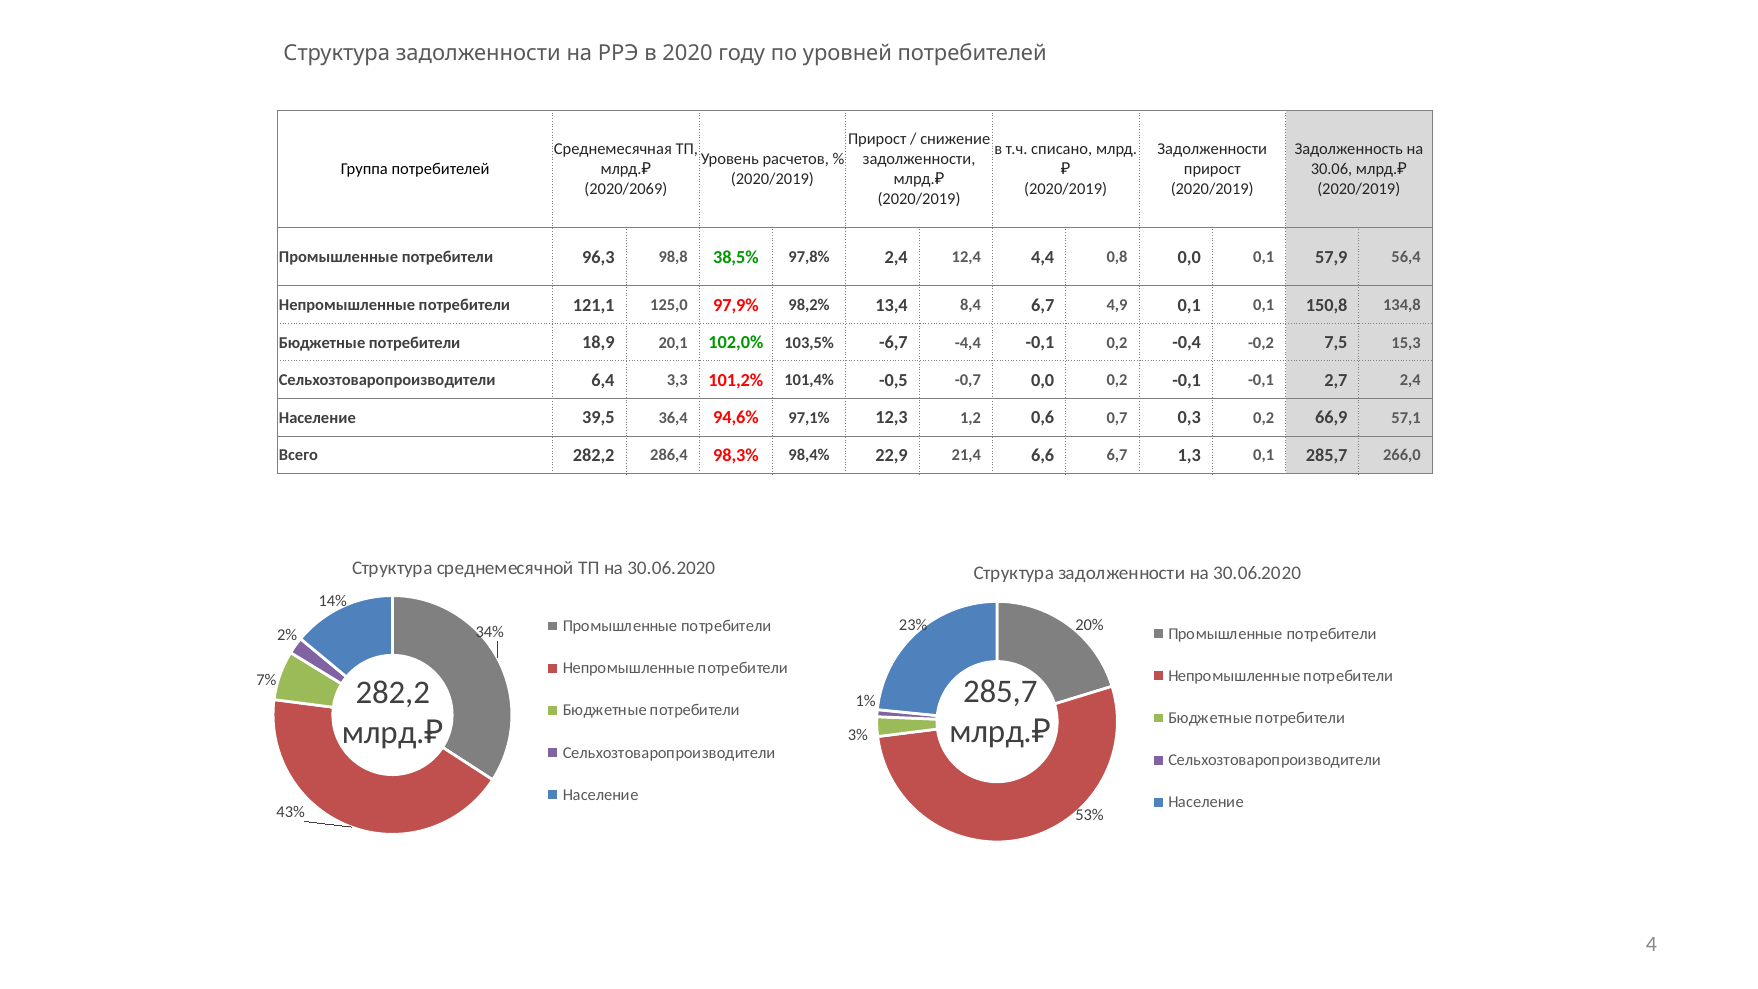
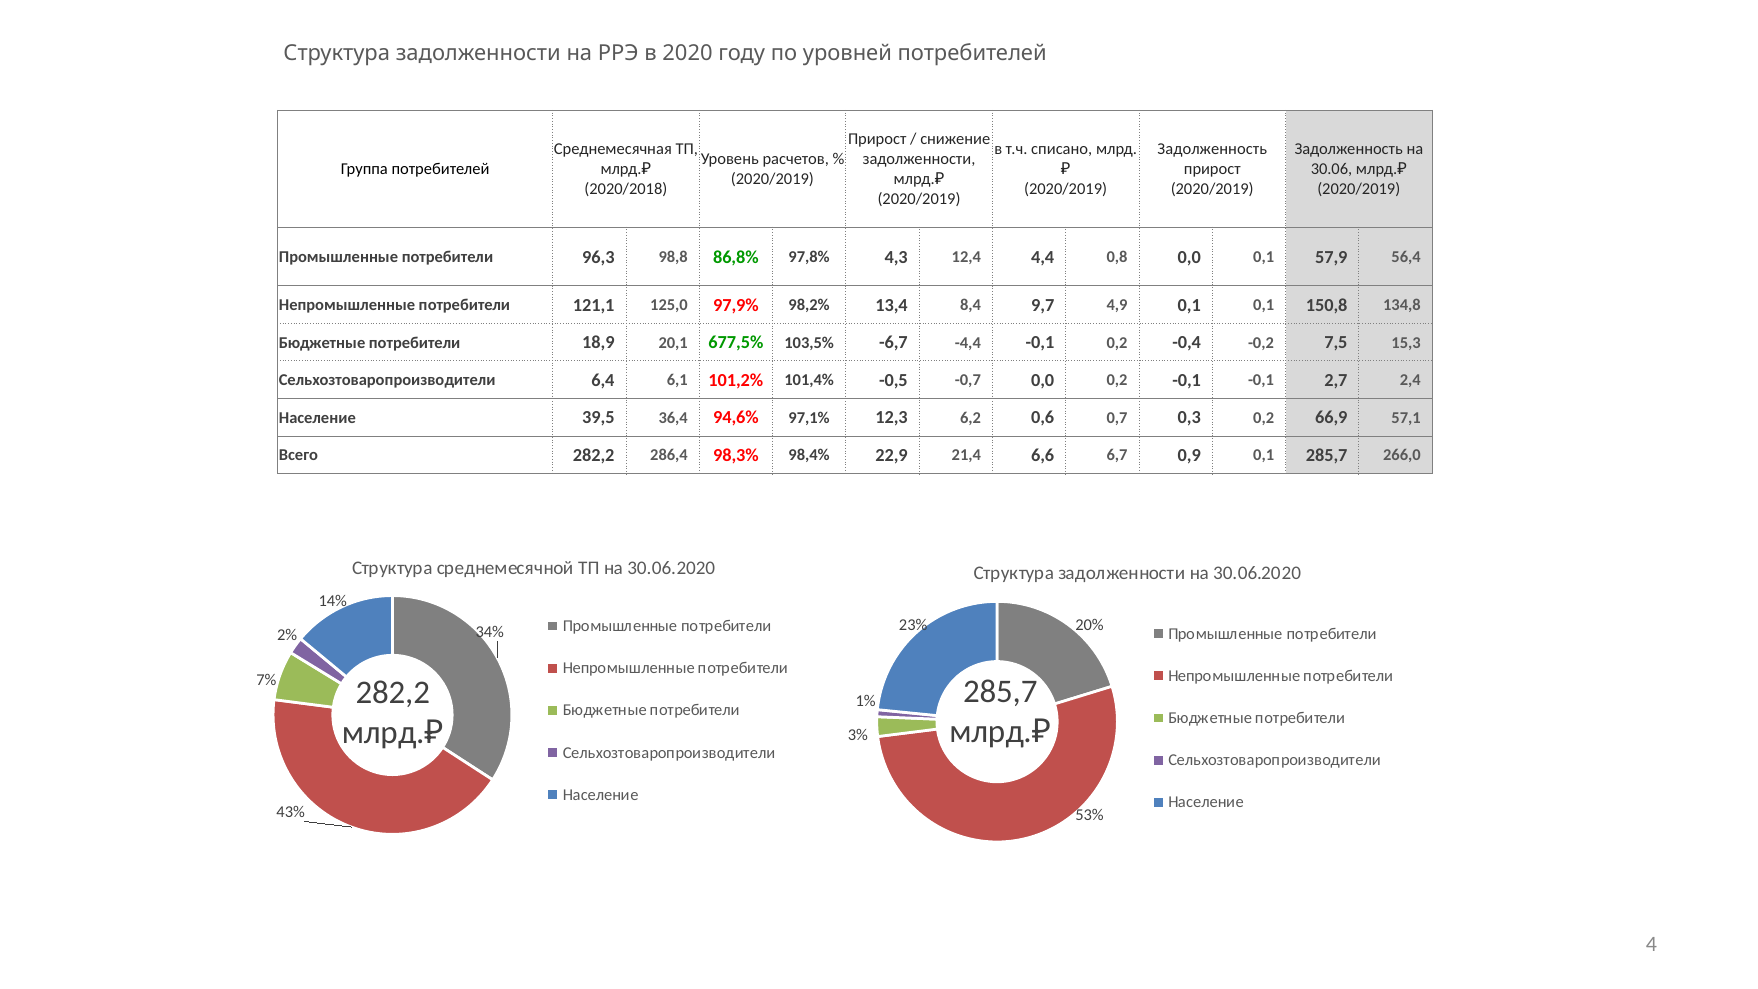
Задолженности: Задолженности -> Задолженность (1212, 149)
2020/2069: 2020/2069 -> 2020/2018 (626, 189)
38,5%: 38,5% -> 86,8% (736, 257)
97,8% 2,4: 2,4 -> 4,3 (896, 257)
8,4 6,7: 6,7 -> 9,7 (1043, 305)
102,0%: 102,0% -> 677,5% (736, 343)
3,3: 3,3 -> 6,1 (677, 380)
1,2: 1,2 -> 6,2 (971, 418)
1,3: 1,3 -> 0,9 (1189, 455)
